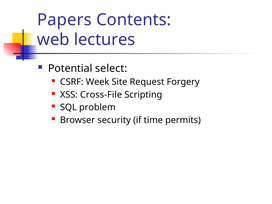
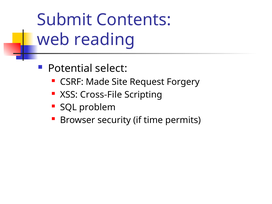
Papers: Papers -> Submit (64, 20)
lectures: lectures -> reading (104, 40)
Week: Week -> Made (98, 82)
